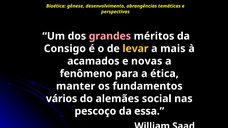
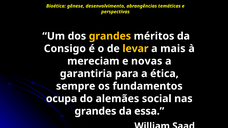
grandes colour: pink -> yellow (110, 36)
acamados: acamados -> mereciam (93, 61)
fenômeno: fenômeno -> garantiria (86, 74)
manter: manter -> sempre (76, 86)
vários: vários -> ocupa (62, 99)
pescoço: pescoço -> grandes (95, 111)
